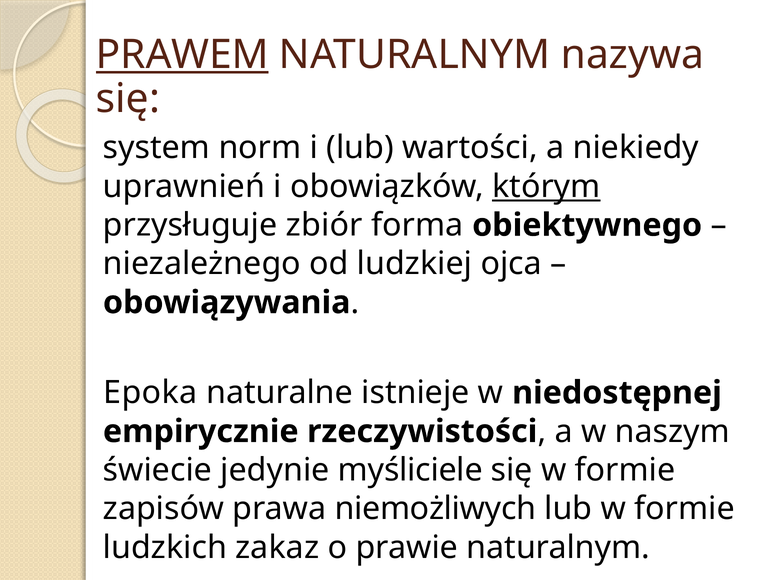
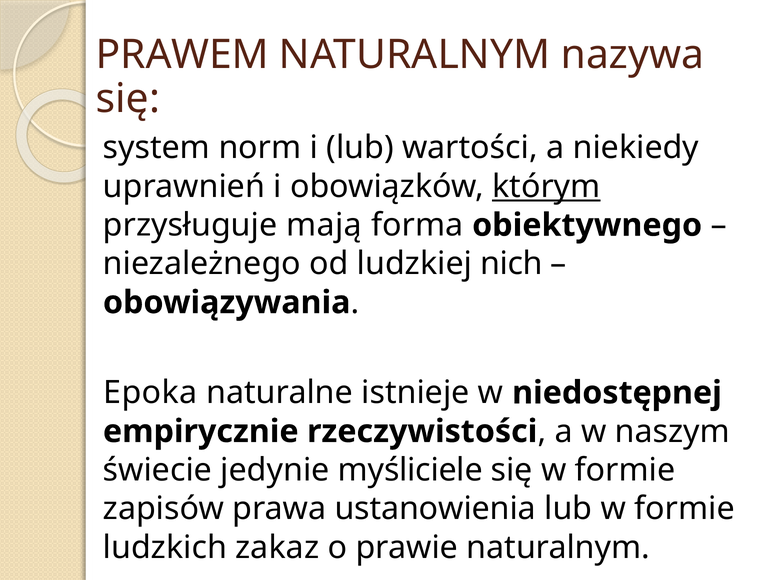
PRAWEM underline: present -> none (182, 55)
zbiór: zbiór -> mają (324, 225)
ojca: ojca -> nich (511, 264)
niemożliwych: niemożliwych -> ustanowienia (435, 509)
